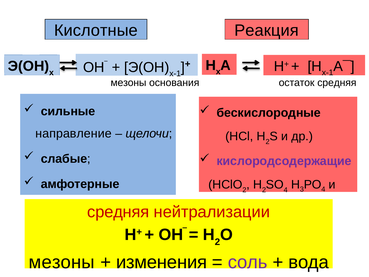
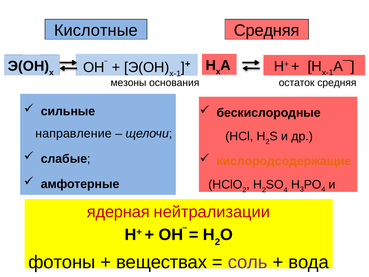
Реакция: Реакция -> Средняя (267, 30)
кислородсодержащие colour: purple -> orange (284, 161)
средняя: средняя -> ядерная (118, 212)
мезоны: мезоны -> фотоны (62, 262)
изменения: изменения -> веществах (162, 262)
